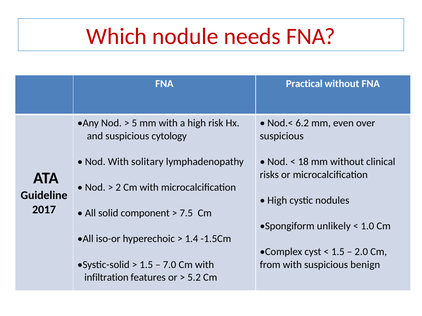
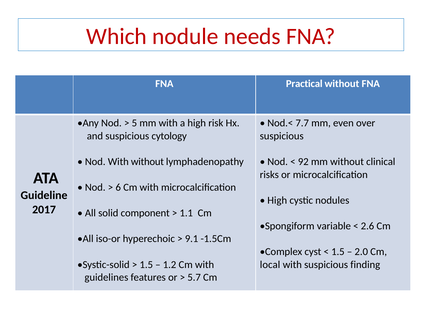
6.2: 6.2 -> 7.7 (302, 123)
With solitary: solitary -> without (147, 162)
18: 18 -> 92 (303, 162)
2: 2 -> 6 (118, 188)
7.5: 7.5 -> 1.1 (186, 213)
unlikely: unlikely -> variable (334, 226)
1.0: 1.0 -> 2.6 (367, 226)
1.4: 1.4 -> 9.1 (192, 239)
7.0: 7.0 -> 1.2 (170, 265)
from: from -> local (270, 265)
benign: benign -> finding (365, 265)
infiltration: infiltration -> guidelines (106, 278)
5.2: 5.2 -> 5.7 (194, 278)
